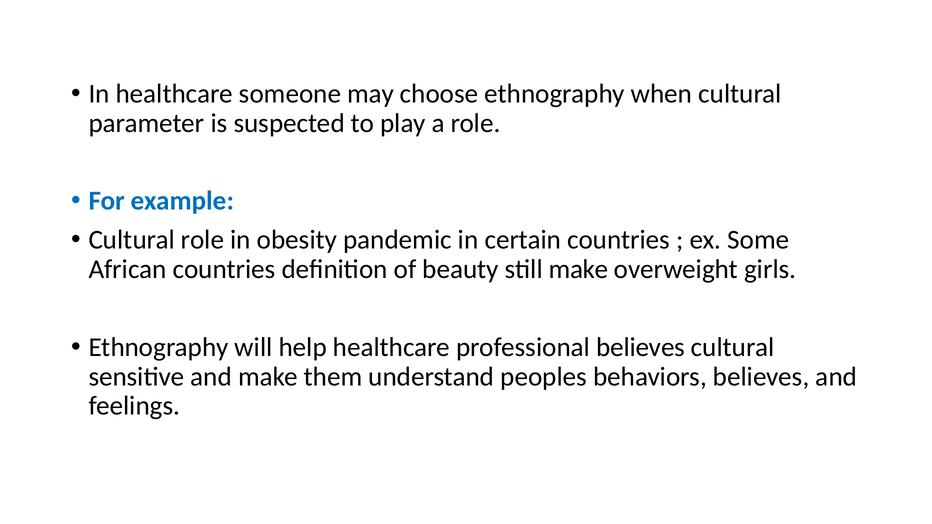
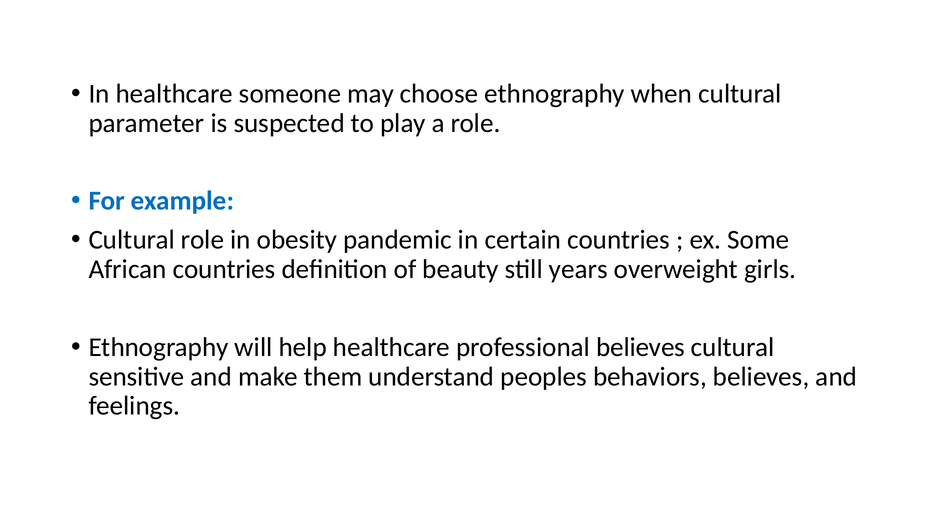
still make: make -> years (578, 269)
